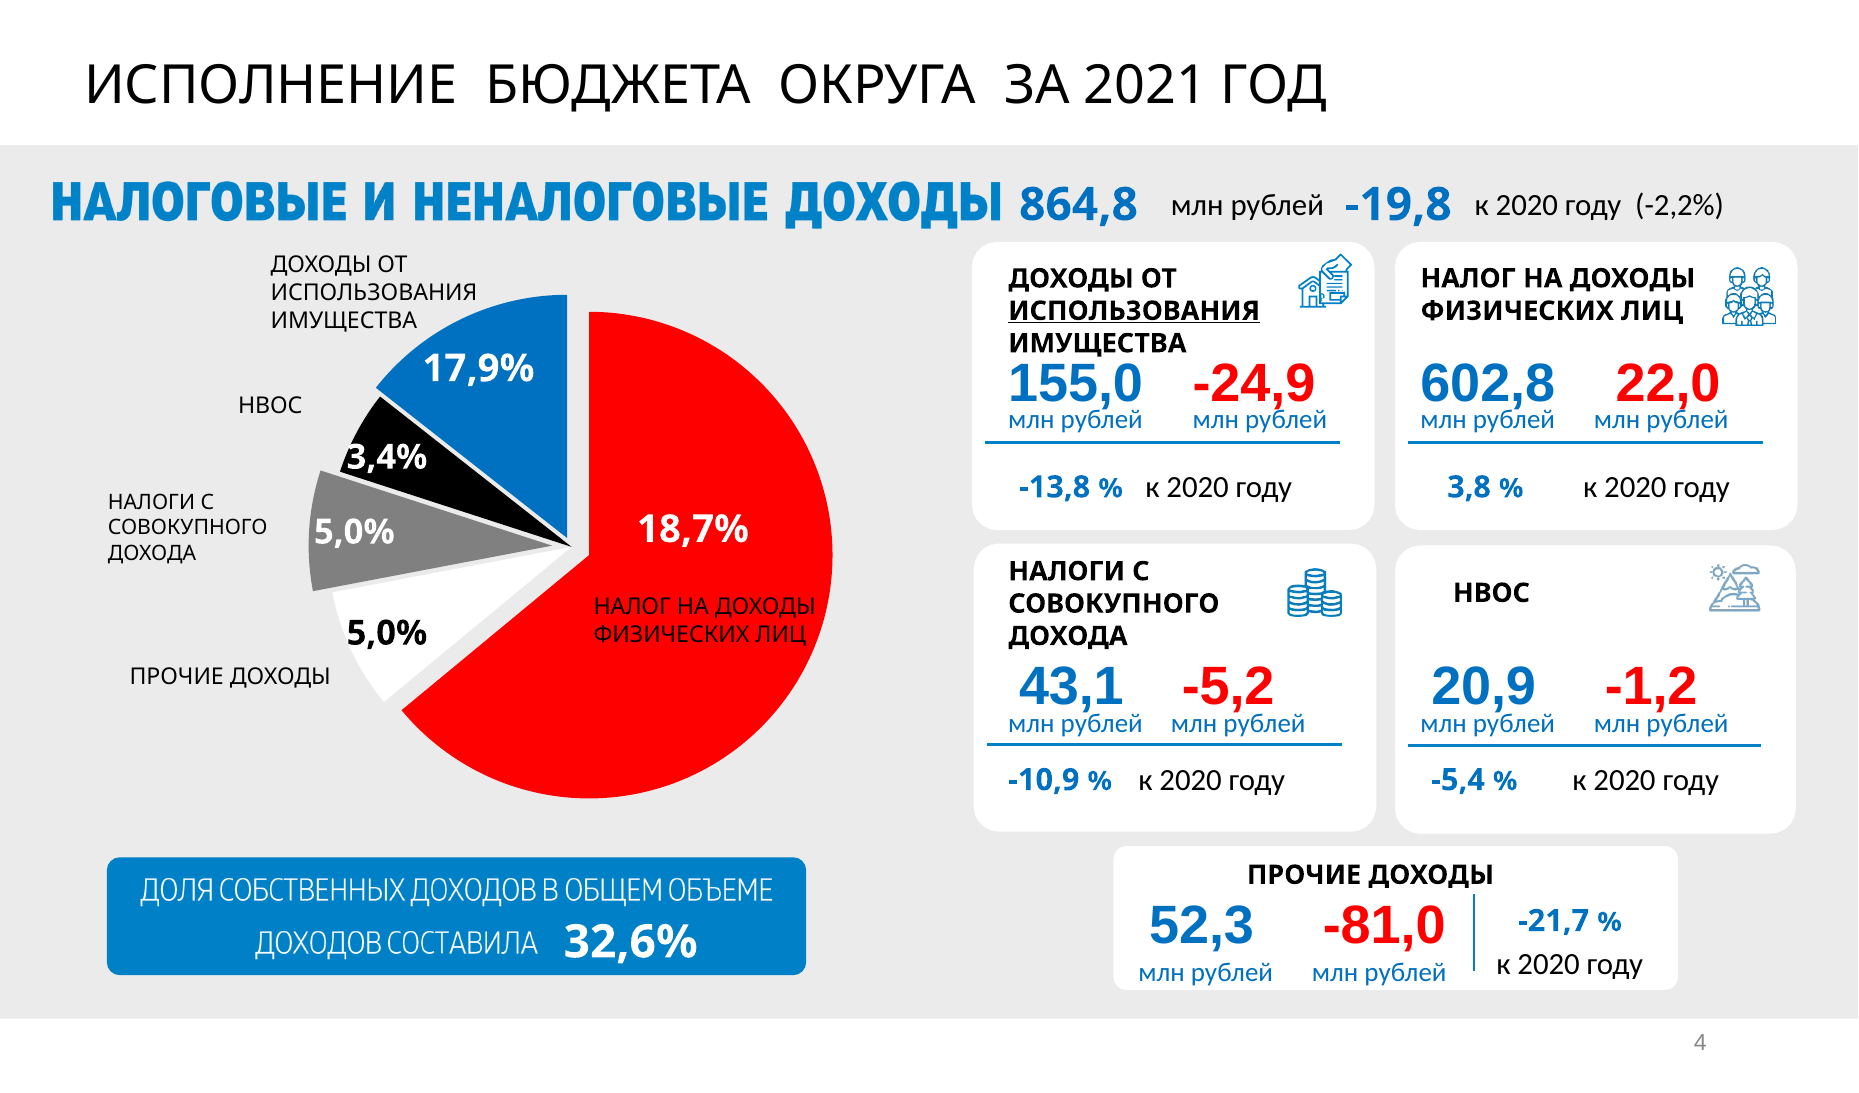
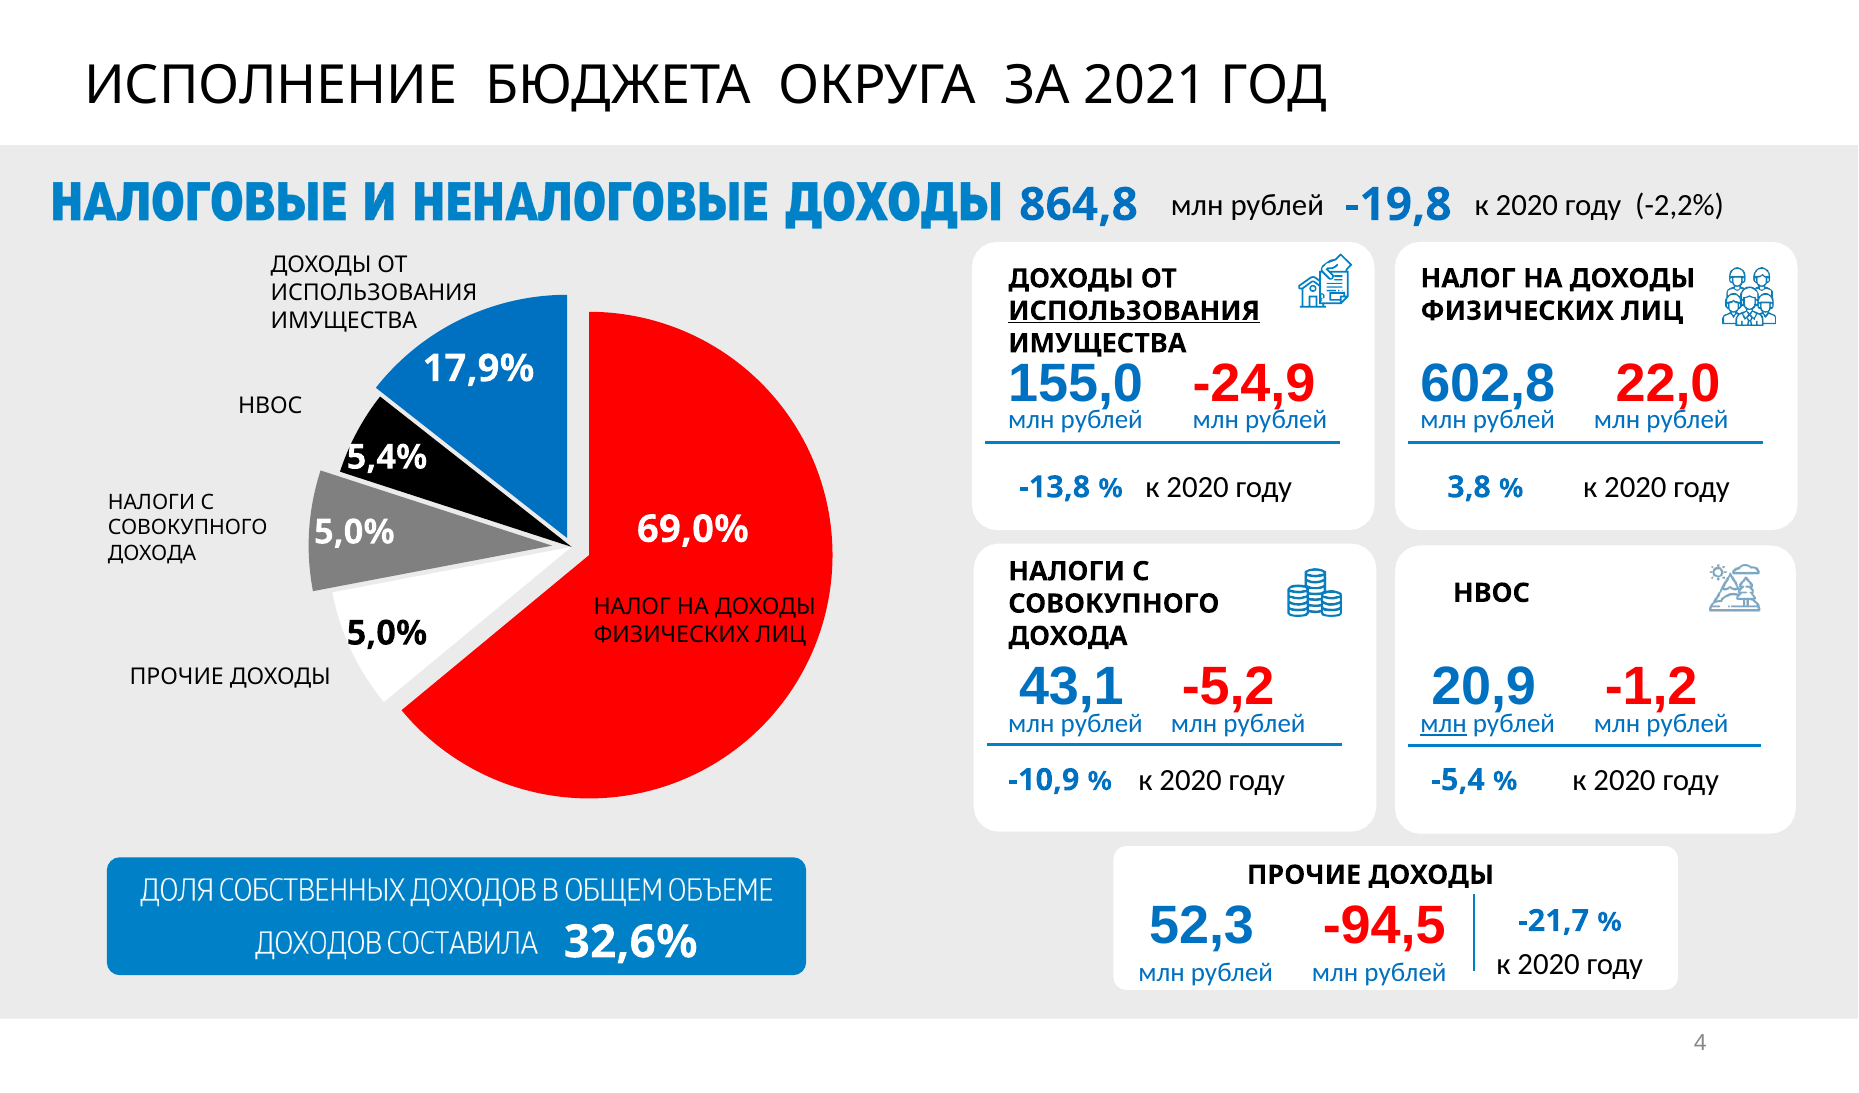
3,4%: 3,4% -> 5,4% (387, 457)
18,7%: 18,7% -> 69,0% (693, 529)
млн underline: none -> present (1444, 723)
-81,0: -81,0 -> -94,5 (1384, 926)
